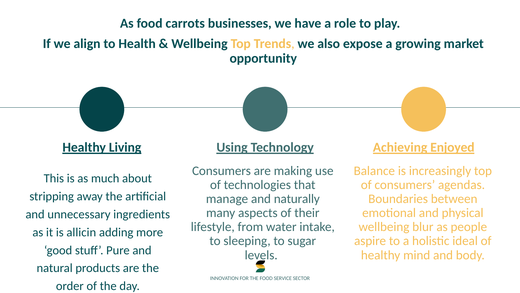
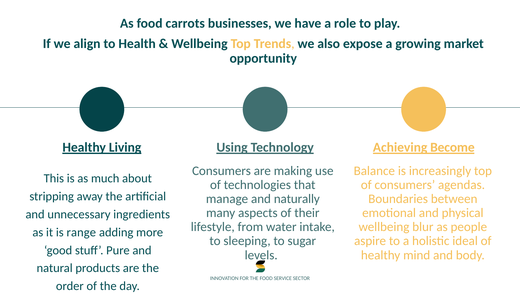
Enjoyed: Enjoyed -> Become (452, 147)
allicin: allicin -> range (81, 232)
